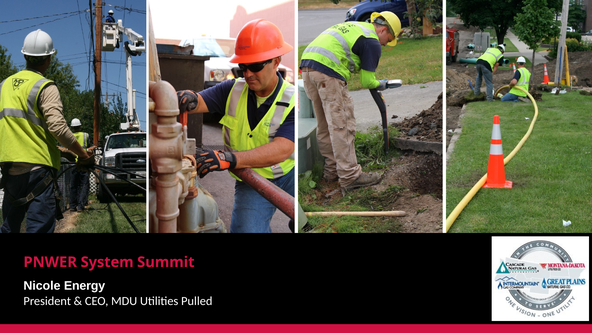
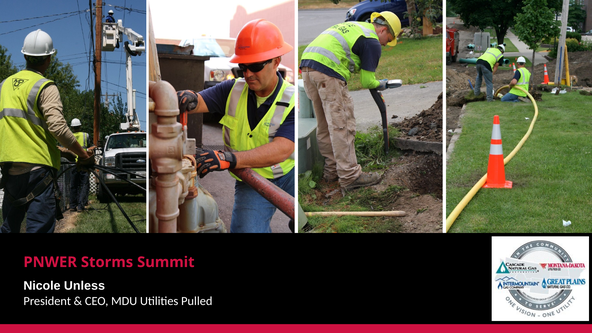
System: System -> Storms (107, 262)
Energy: Energy -> Unless (84, 286)
